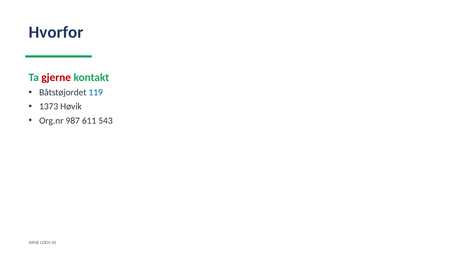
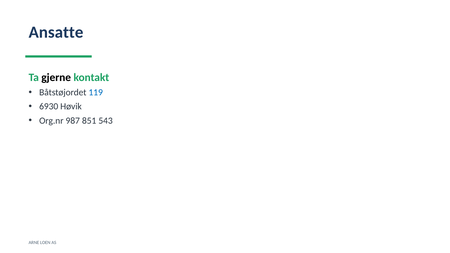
Hvorfor: Hvorfor -> Ansatte (56, 32)
gjerne colour: red -> black (56, 77)
1373: 1373 -> 6930 (49, 107)
611: 611 -> 851 (89, 121)
